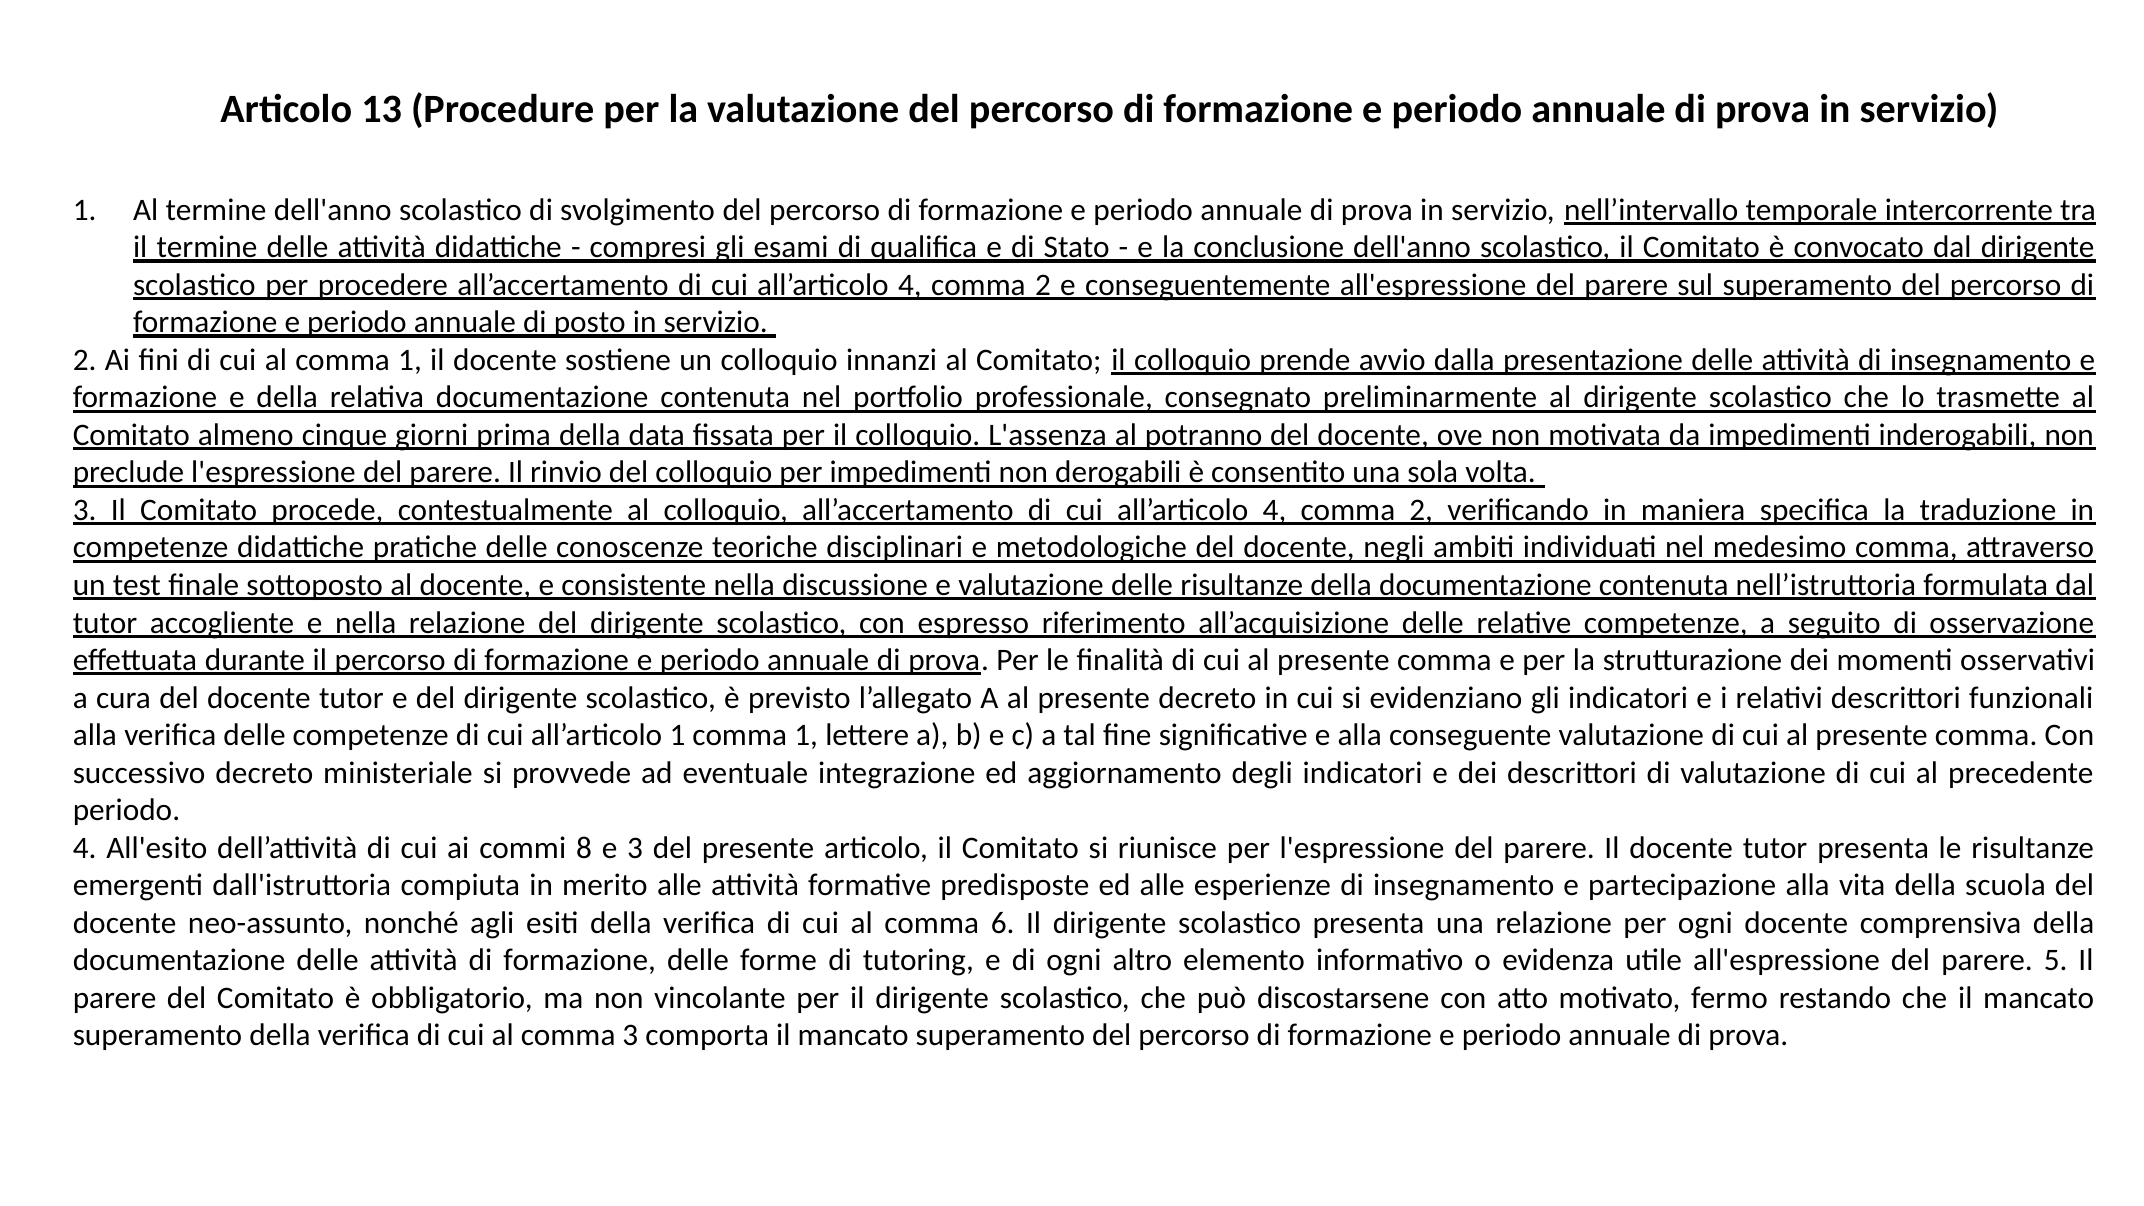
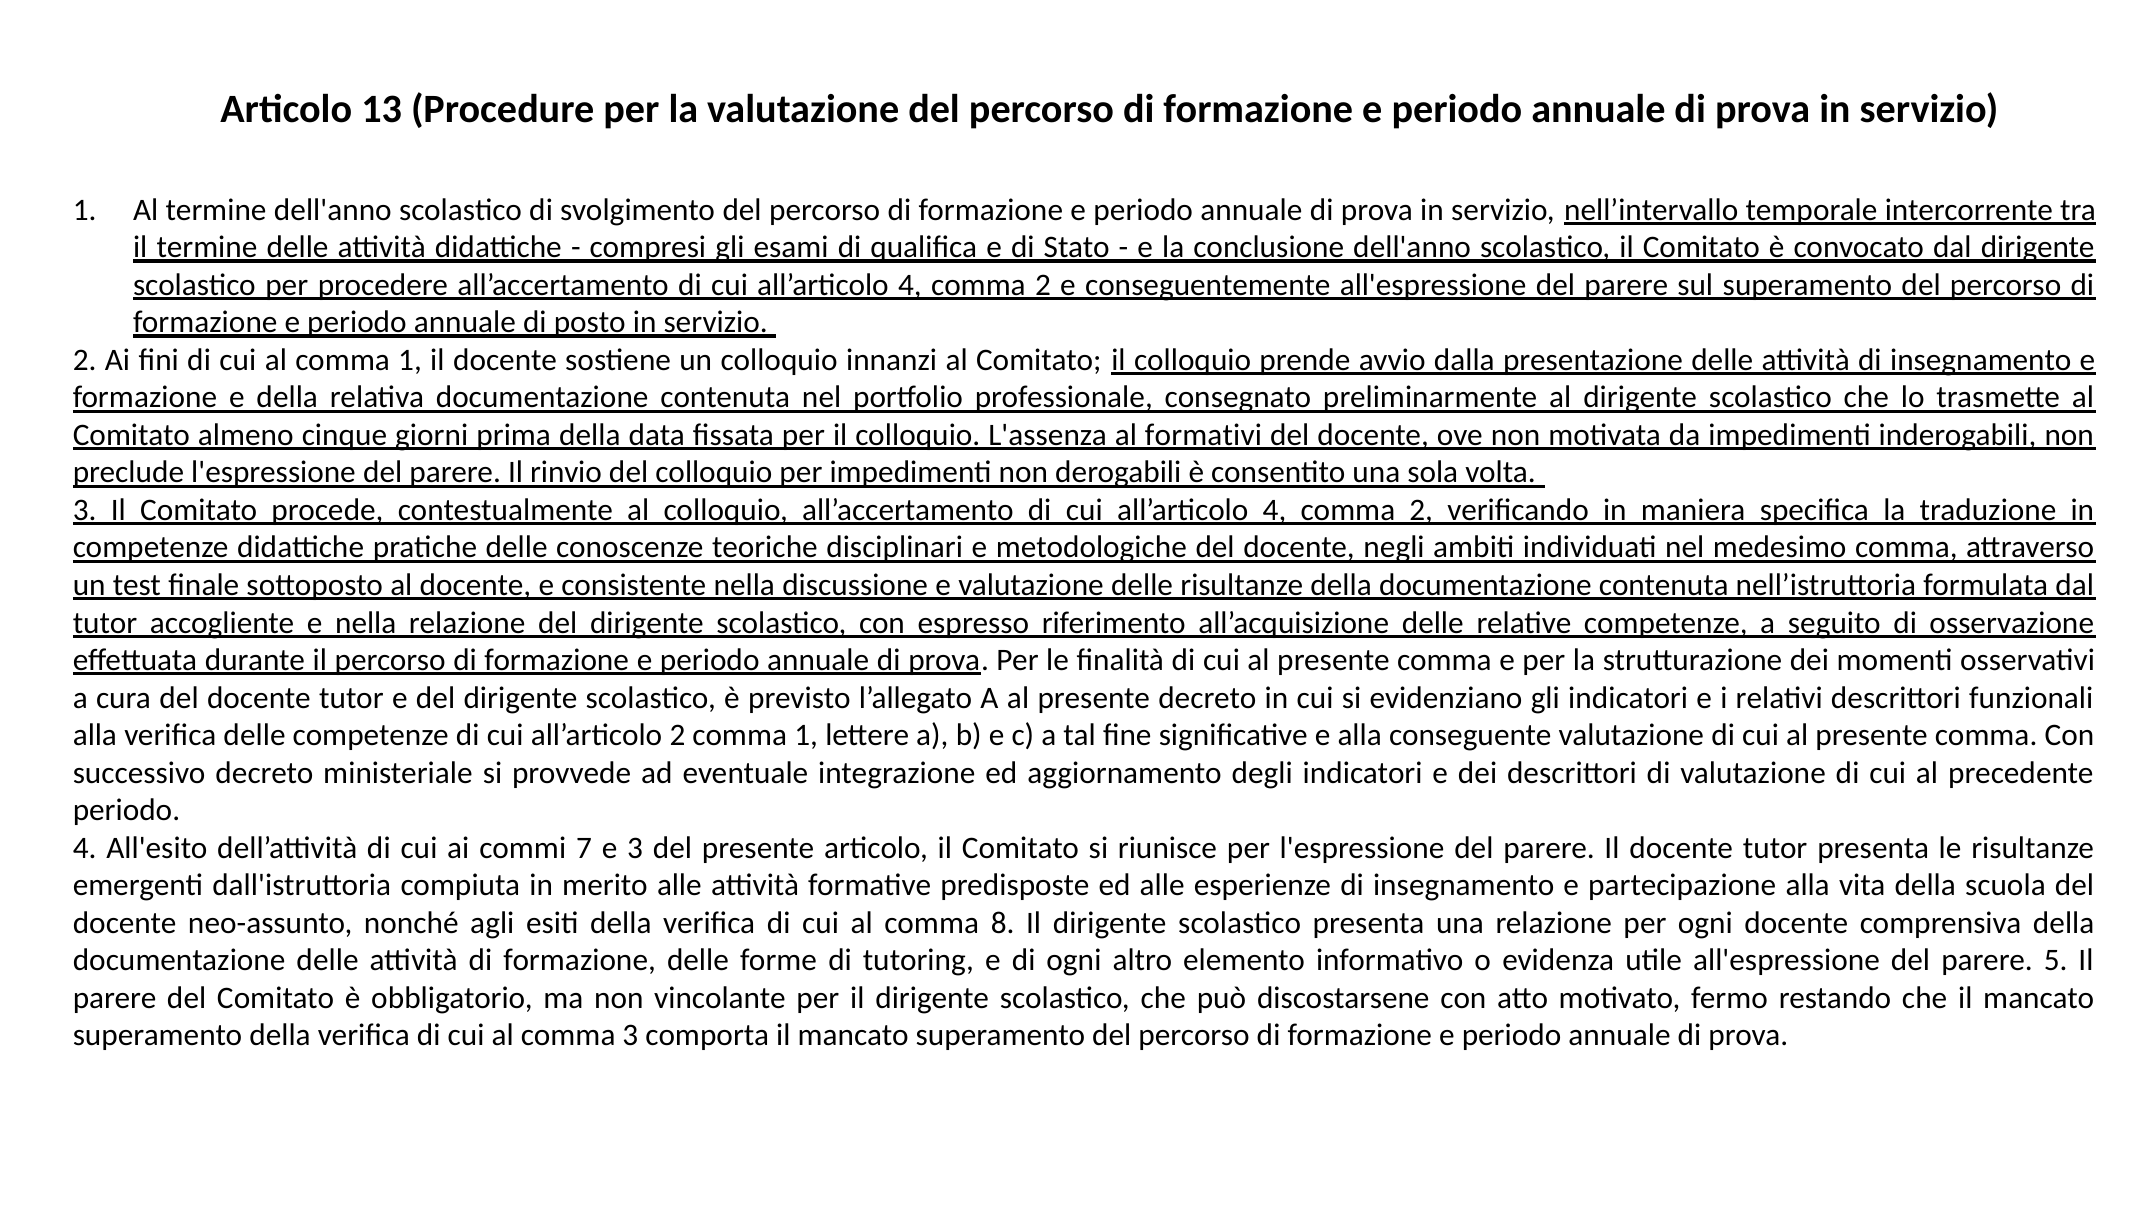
potranno: potranno -> formativi (1203, 435)
all’articolo 1: 1 -> 2 (677, 735)
8: 8 -> 7 (584, 848)
6: 6 -> 8 (1003, 923)
